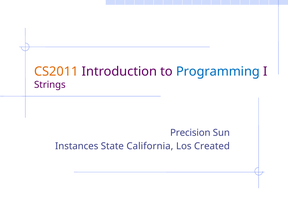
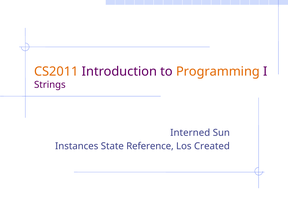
Programming colour: blue -> orange (218, 71)
Precision: Precision -> Interned (190, 133)
California: California -> Reference (150, 146)
